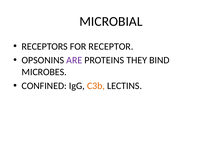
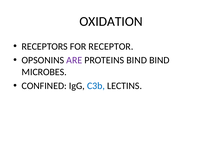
MICROBIAL: MICROBIAL -> OXIDATION (111, 21)
PROTEINS THEY: THEY -> BIND (137, 60)
C3b colour: orange -> blue (96, 86)
